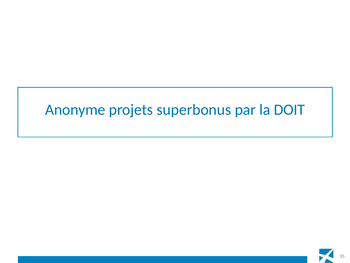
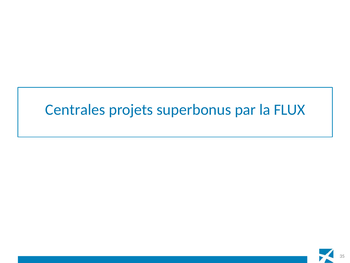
Anonyme: Anonyme -> Centrales (75, 109)
DOIT: DOIT -> FLUX (289, 109)
